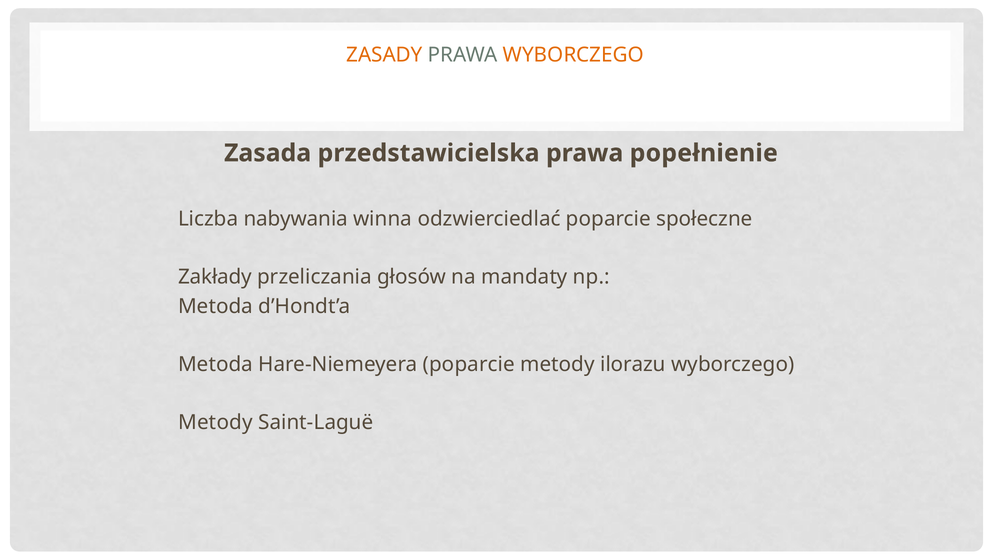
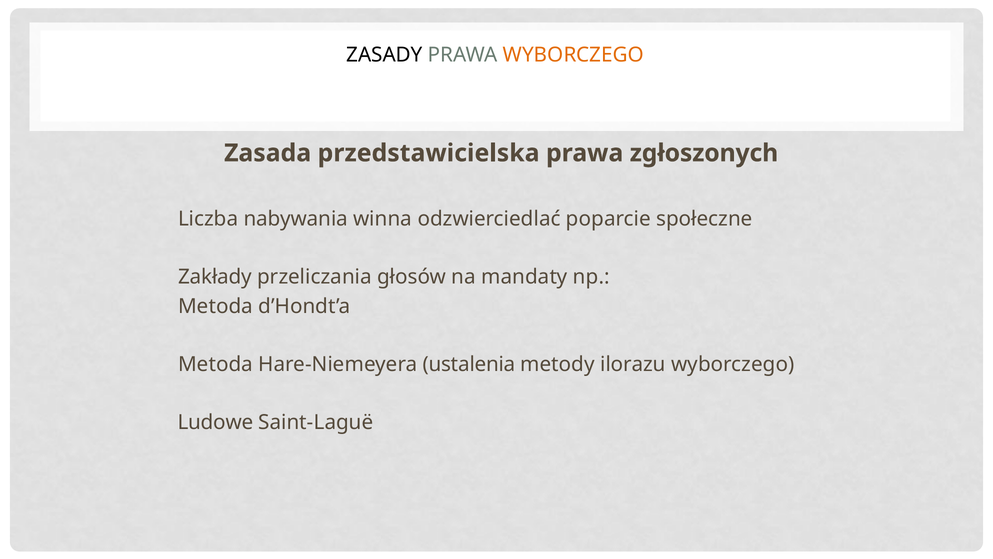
ZASADY colour: orange -> black (384, 55)
popełnienie: popełnienie -> zgłoszonych (704, 153)
Hare-Niemeyera poparcie: poparcie -> ustalenia (469, 364)
Metody: Metody -> Ludowe (216, 422)
